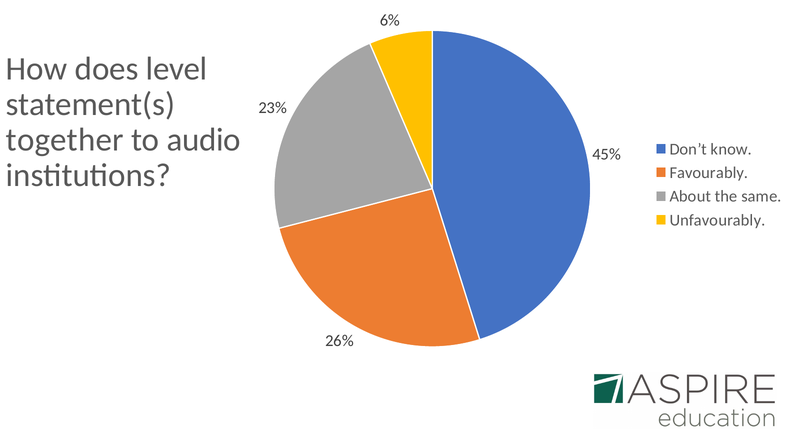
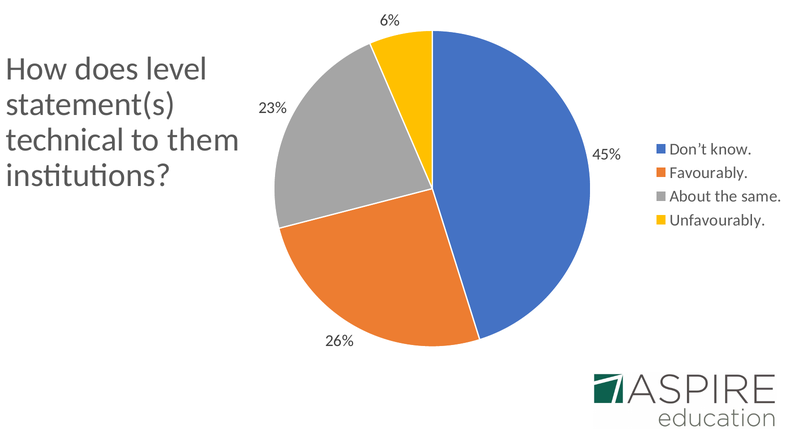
together: together -> technical (65, 140)
audio: audio -> them (203, 140)
